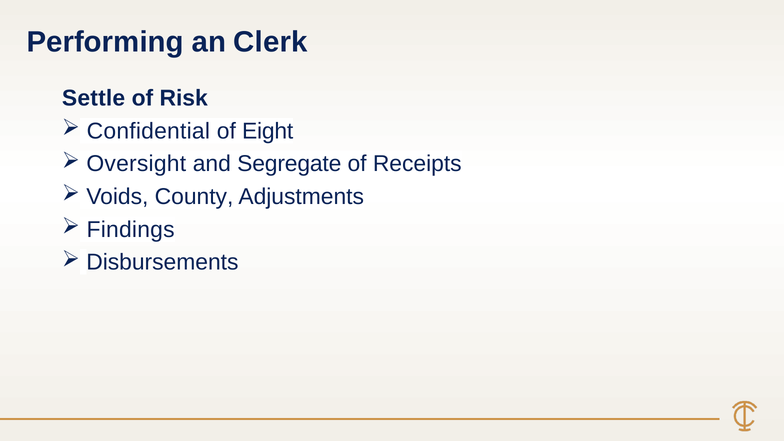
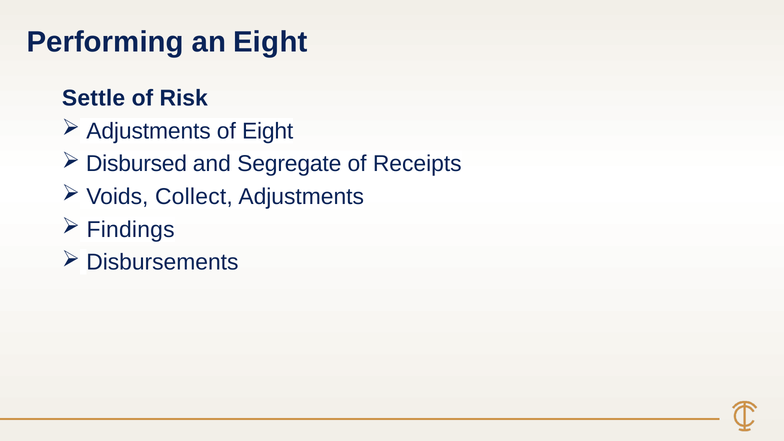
an Clerk: Clerk -> Eight (270, 42)
Confidential: Confidential -> Adjustments (149, 131)
Oversight: Oversight -> Disbursed (137, 164)
County: County -> Collect (194, 197)
